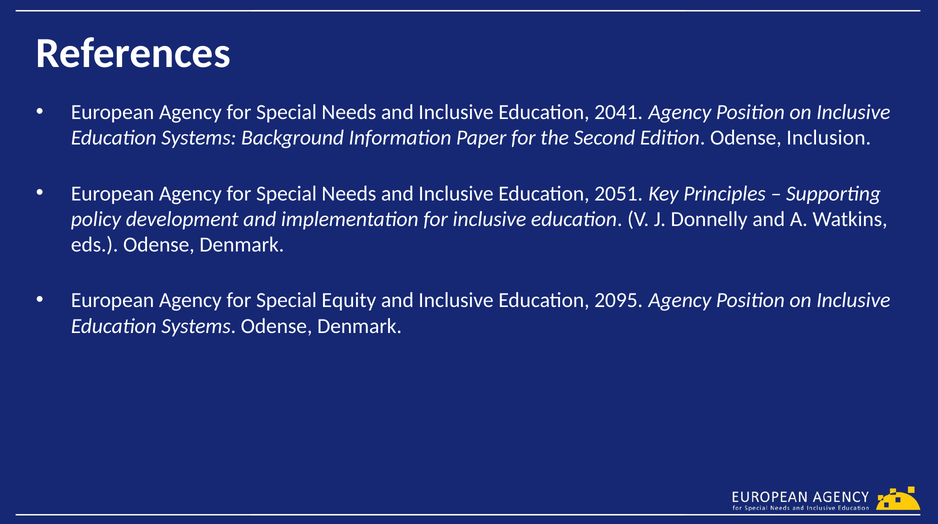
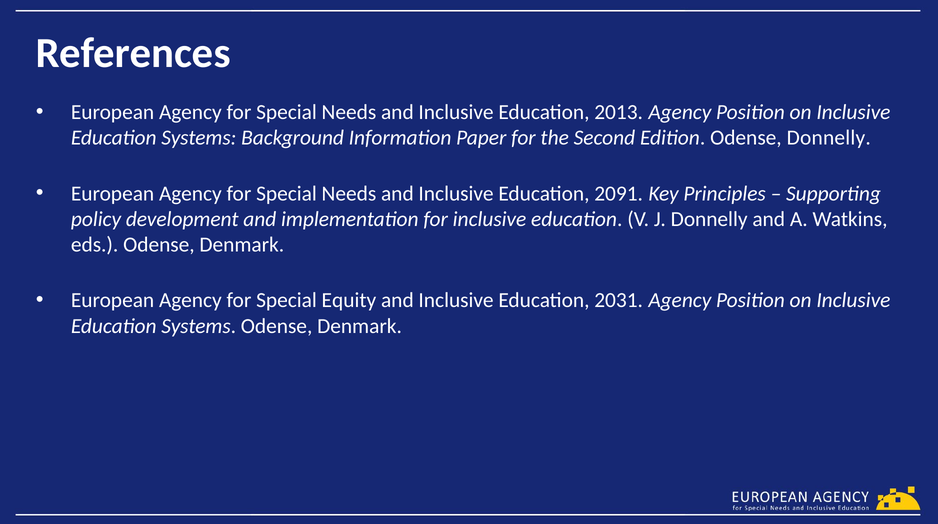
2041: 2041 -> 2013 (619, 112)
Odense Inclusion: Inclusion -> Donnelly (829, 138)
2051: 2051 -> 2091 (619, 193)
2095: 2095 -> 2031 (619, 300)
